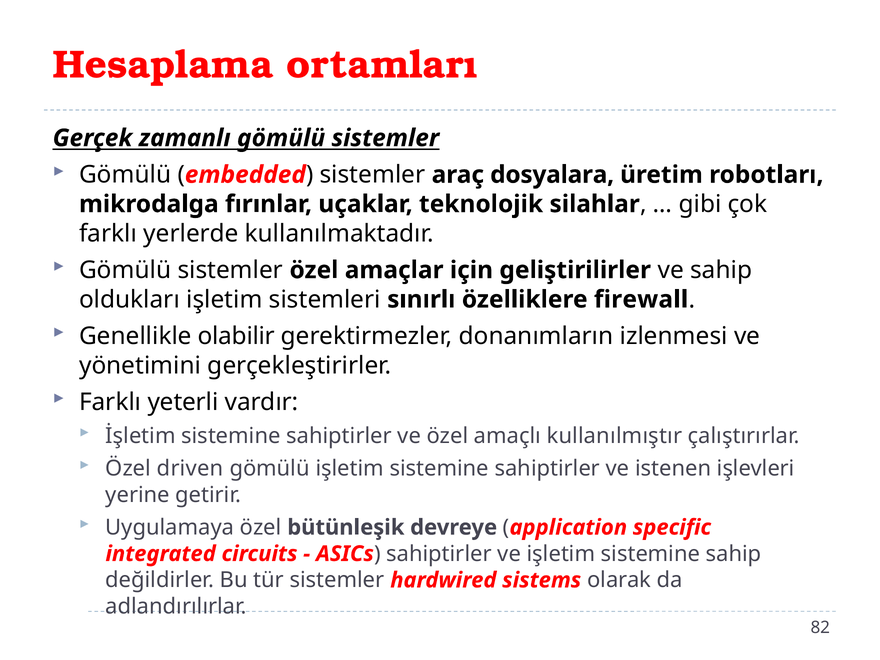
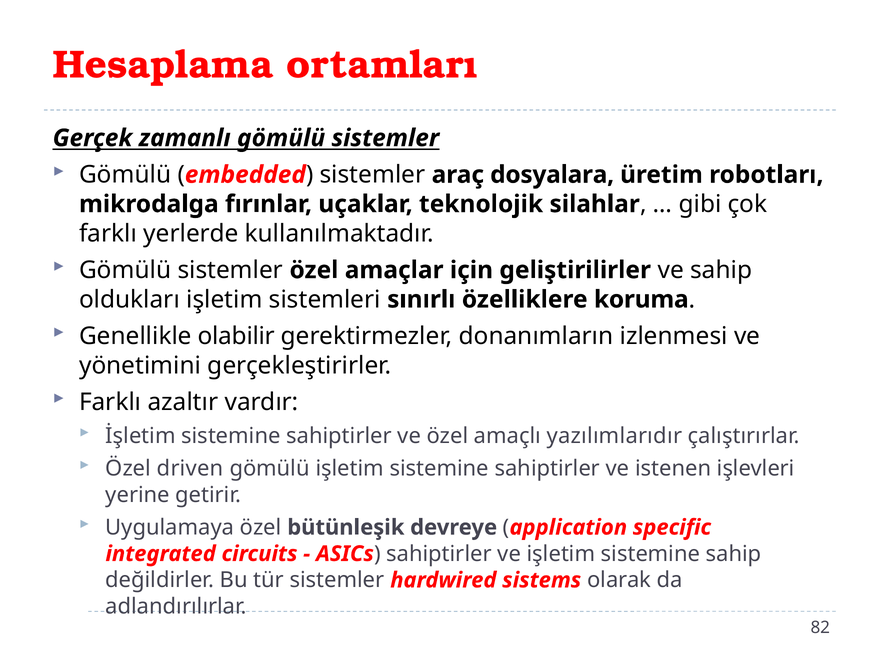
firewall: firewall -> koruma (641, 299)
yeterli: yeterli -> azaltır (183, 402)
kullanılmıştır: kullanılmıştır -> yazılımlarıdır (614, 436)
